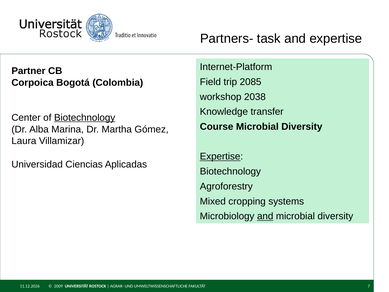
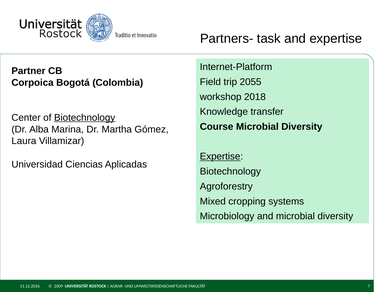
2085: 2085 -> 2055 (251, 82)
2038: 2038 -> 2018 (255, 97)
and underline: present -> none (265, 216)
